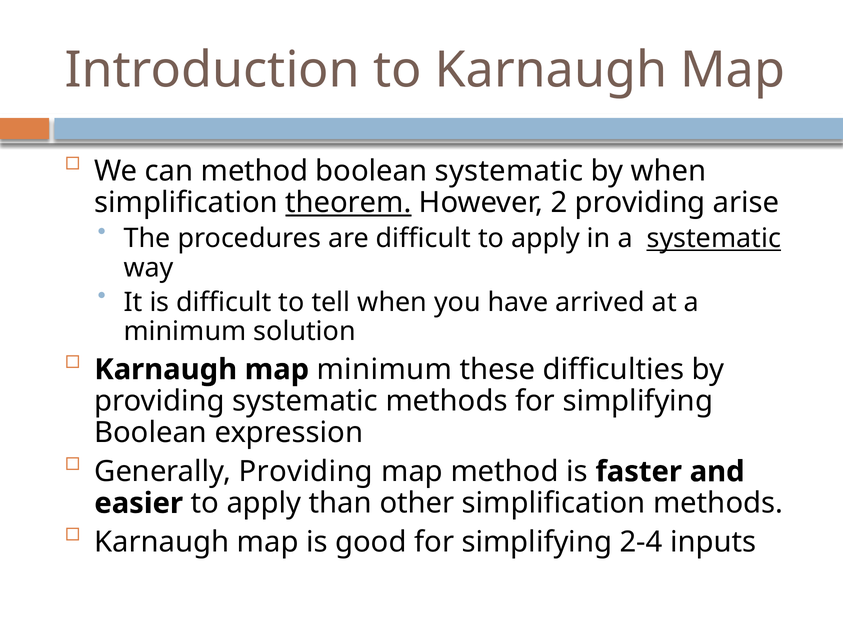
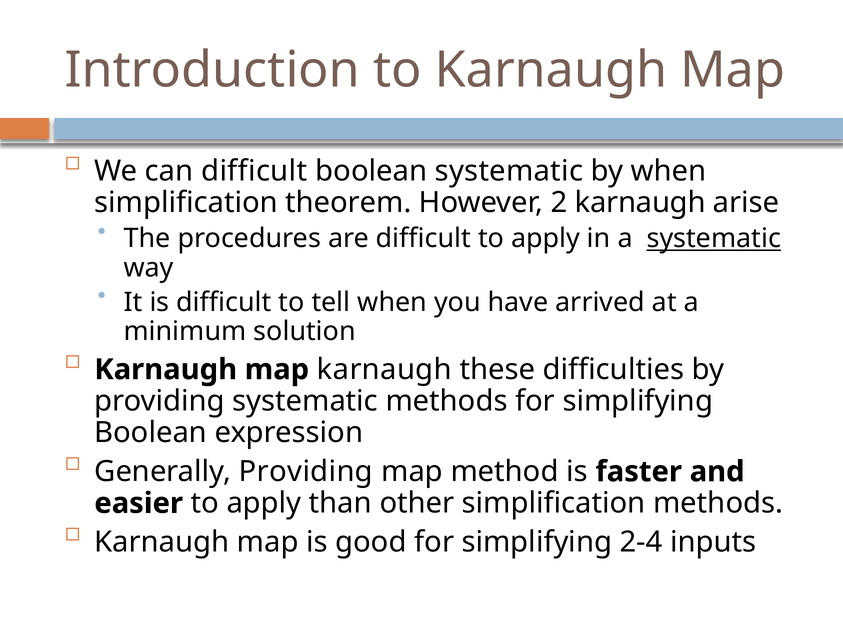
can method: method -> difficult (254, 171)
theorem underline: present -> none (348, 203)
2 providing: providing -> karnaugh (640, 203)
map minimum: minimum -> karnaugh (384, 370)
